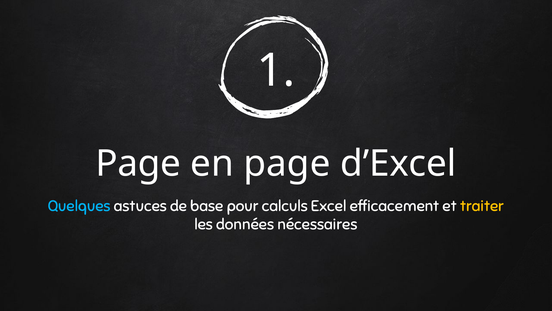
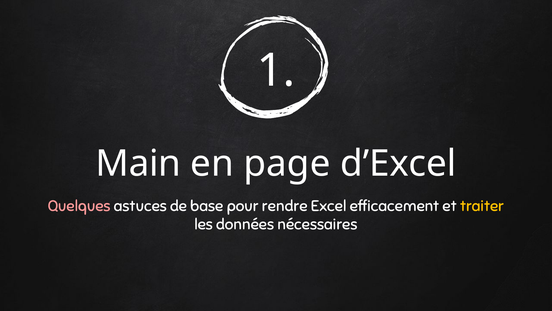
Page: Page -> Main (138, 164)
Quelques colour: light blue -> pink (79, 206)
calculs: calculs -> rendre (285, 206)
